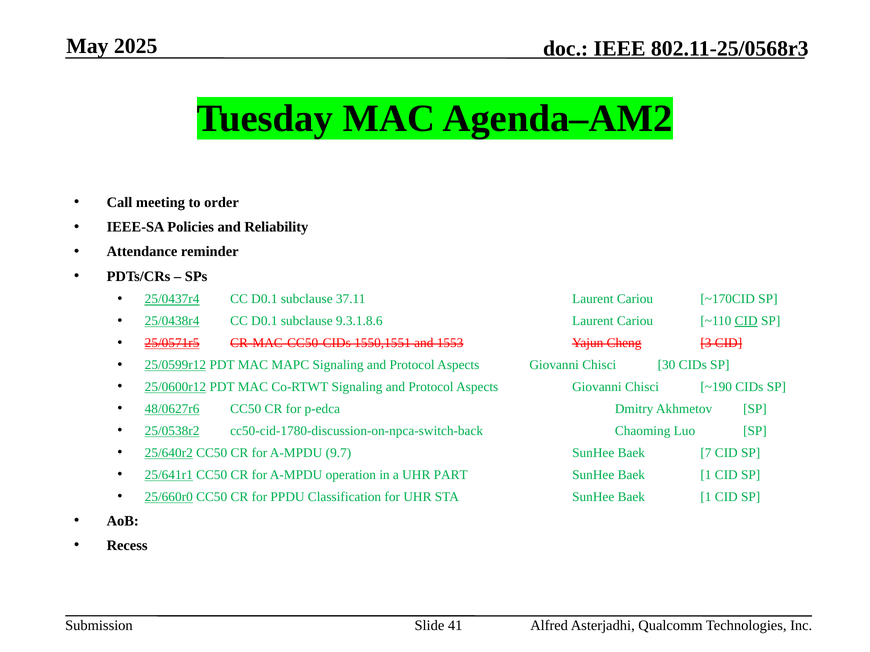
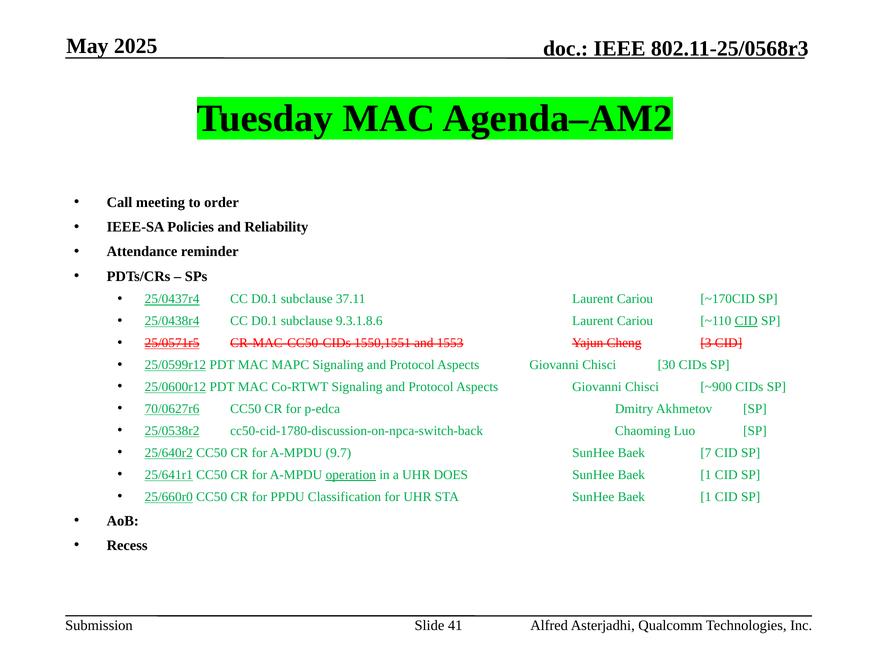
~190: ~190 -> ~900 (716, 387)
48/0627r6: 48/0627r6 -> 70/0627r6 (172, 409)
operation underline: none -> present (351, 475)
PART: PART -> DOES (451, 475)
